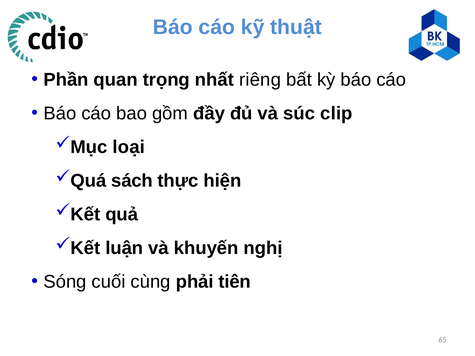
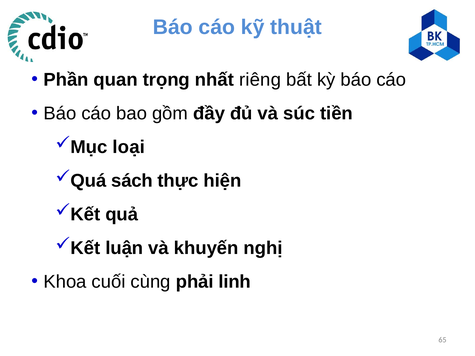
clip: clip -> tiền (337, 113)
Sóng: Sóng -> Khoa (65, 282)
tiên: tiên -> linh (235, 282)
